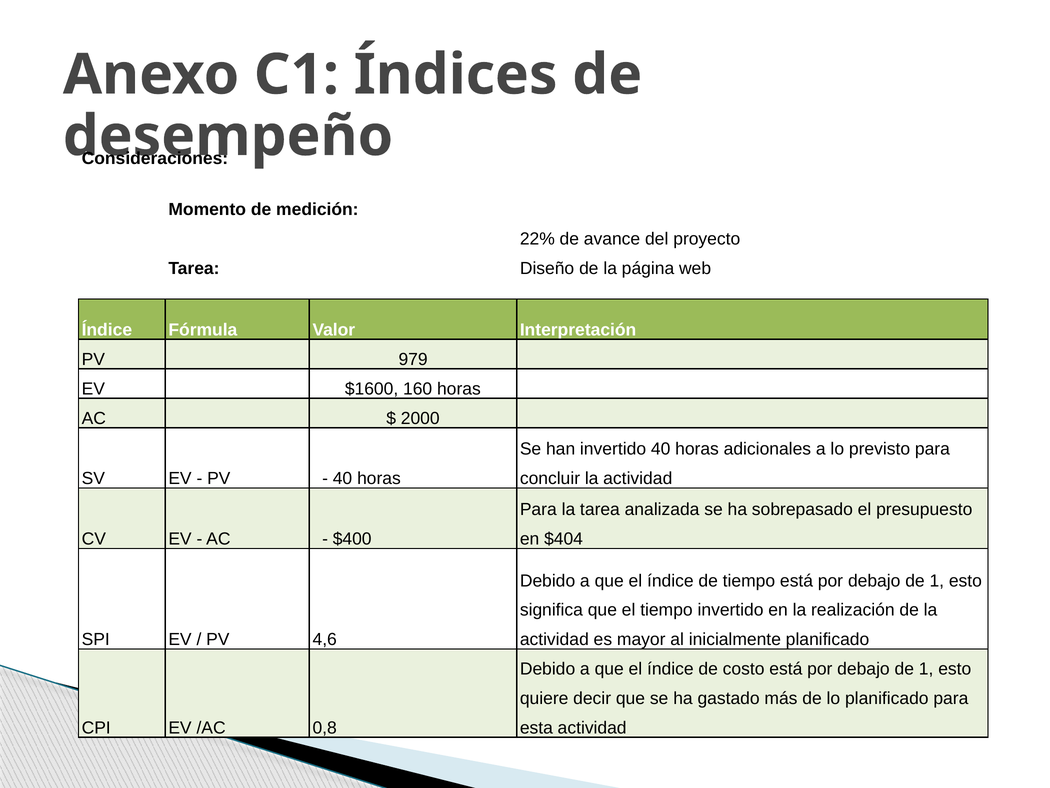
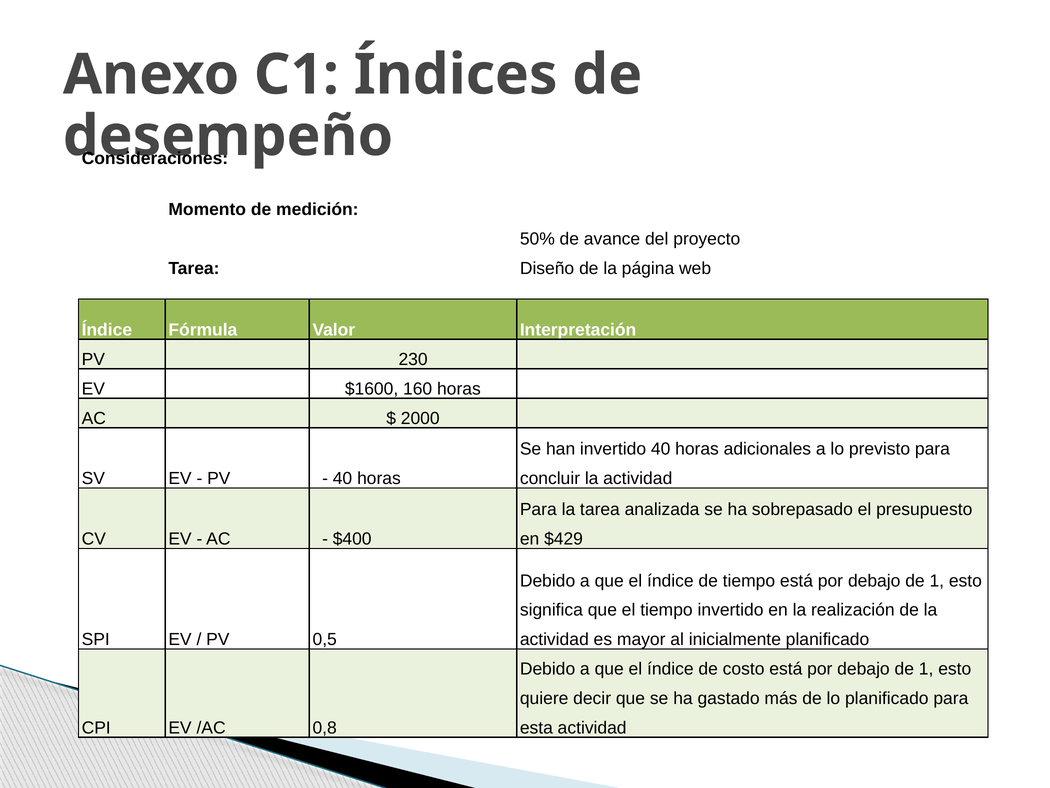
22%: 22% -> 50% (537, 239)
979: 979 -> 230 (413, 359)
$404: $404 -> $429 (564, 539)
4,6: 4,6 -> 0,5 (325, 639)
